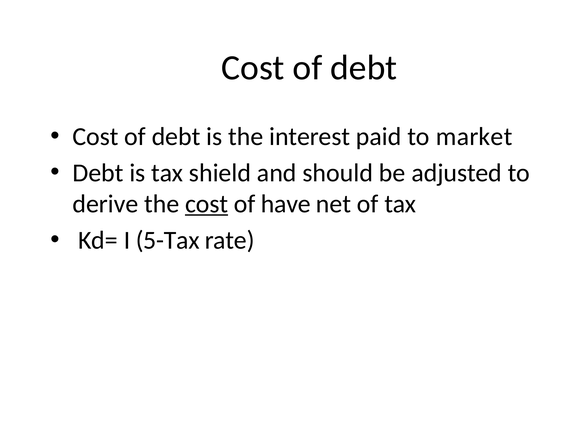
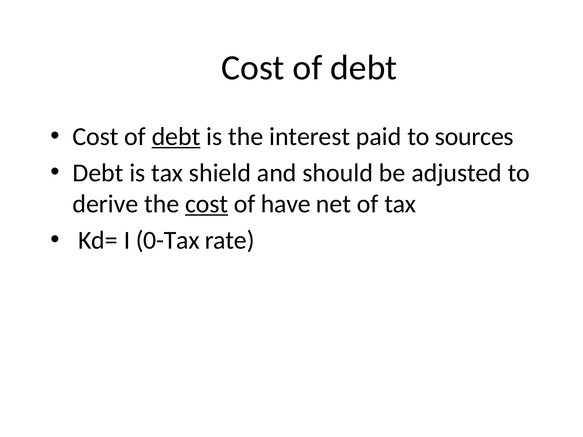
debt underline: none -> present (176, 137)
market: market -> sources (474, 137)
5-Tax: 5-Tax -> 0-Tax (168, 240)
